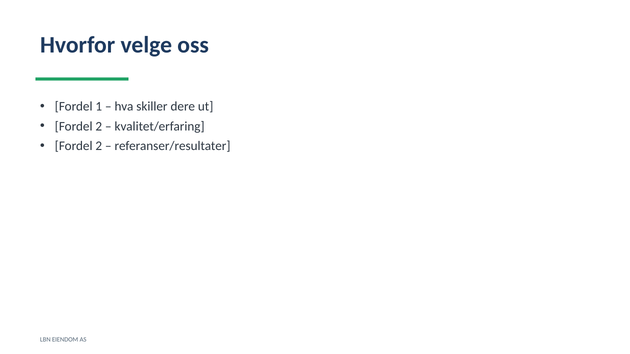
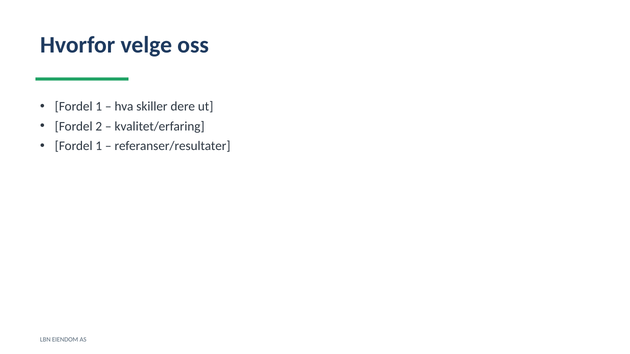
2: 2 -> 1 (99, 146)
